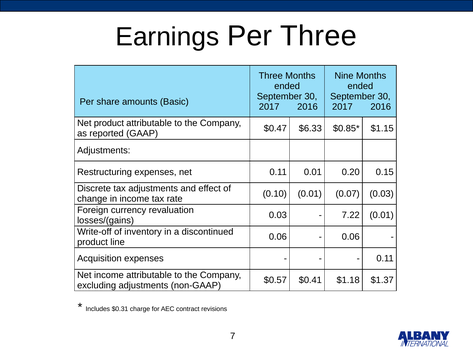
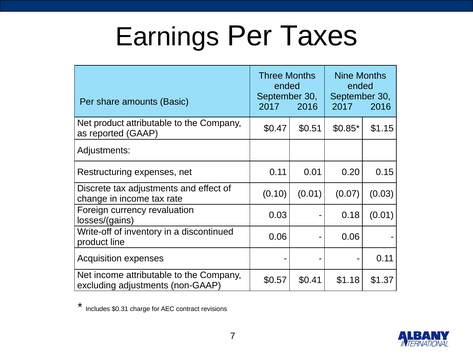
Per Three: Three -> Taxes (319, 36)
$6.33: $6.33 -> $0.51 (310, 128)
7.22: 7.22 -> 0.18 (351, 215)
